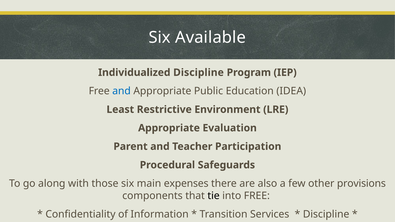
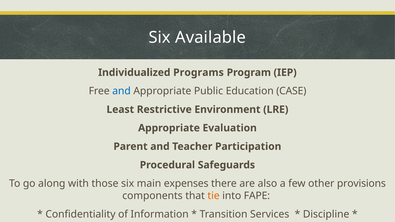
Individualized Discipline: Discipline -> Programs (199, 73)
IDEA: IDEA -> CASE (291, 91)
tie colour: black -> orange (214, 196)
into FREE: FREE -> FAPE (257, 196)
